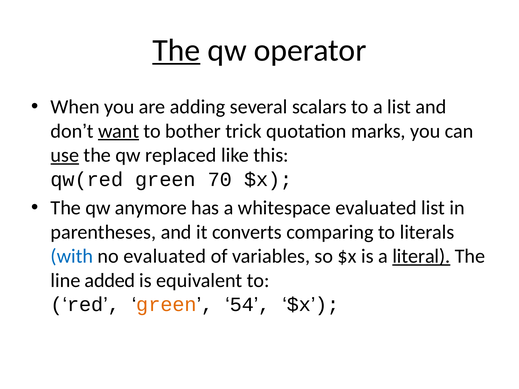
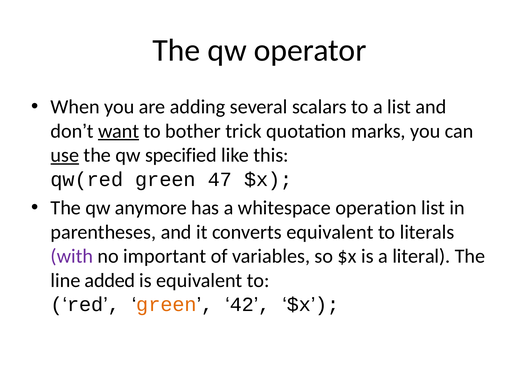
The underline: present -> none (176, 50)
replaced: replaced -> specified (181, 155)
70: 70 -> 47 (220, 180)
whitespace evaluated: evaluated -> operation (376, 208)
converts comparing: comparing -> equivalent (330, 232)
with colour: blue -> purple (72, 256)
no evaluated: evaluated -> important (165, 256)
literal underline: present -> none (421, 256)
54: 54 -> 42 (242, 305)
